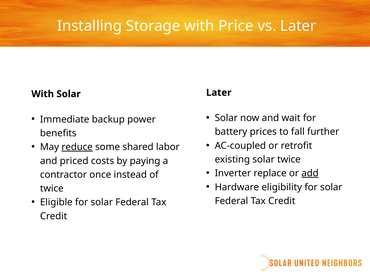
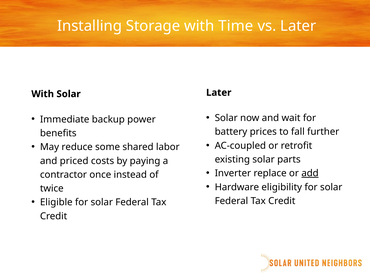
Price: Price -> Time (236, 26)
reduce underline: present -> none (77, 147)
solar twice: twice -> parts (289, 160)
